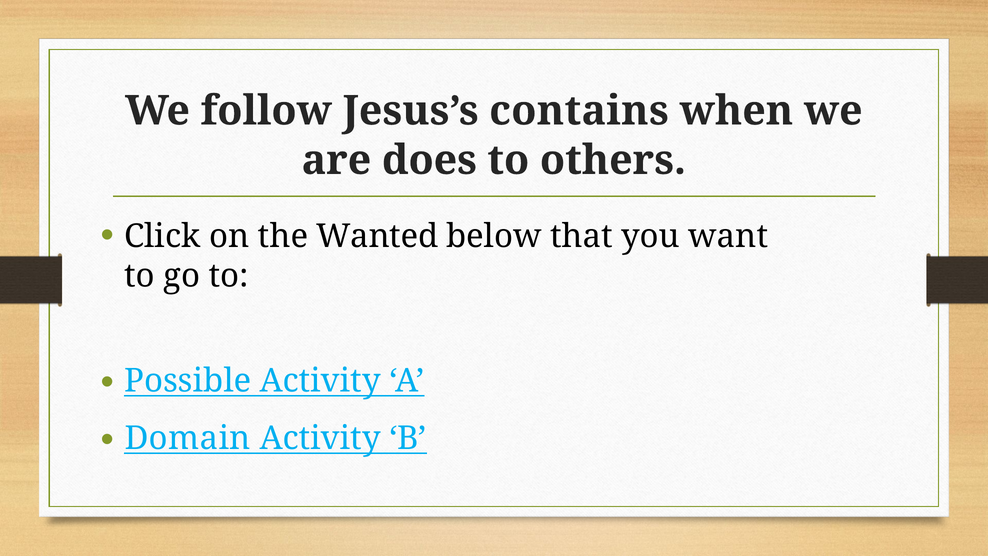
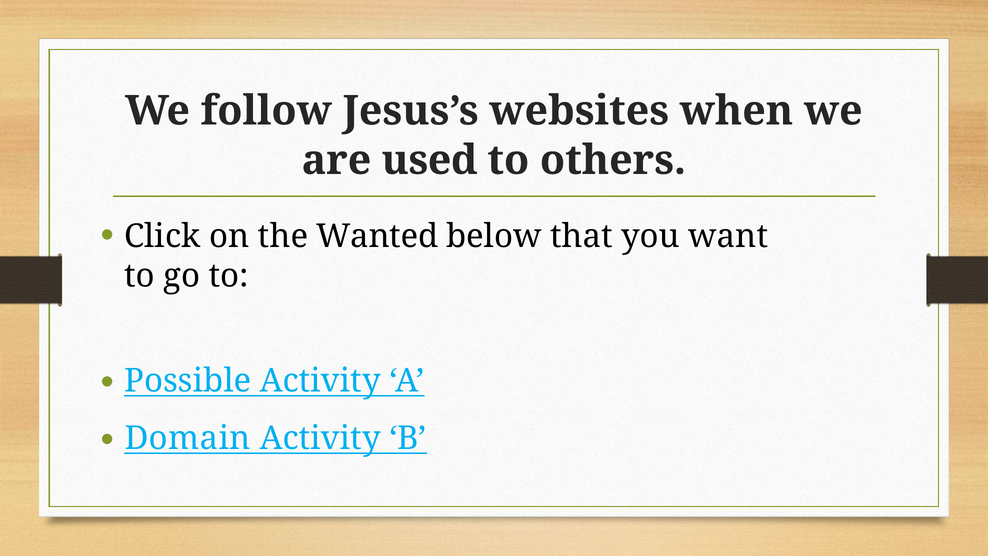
contains: contains -> websites (579, 111)
does: does -> used (429, 160)
